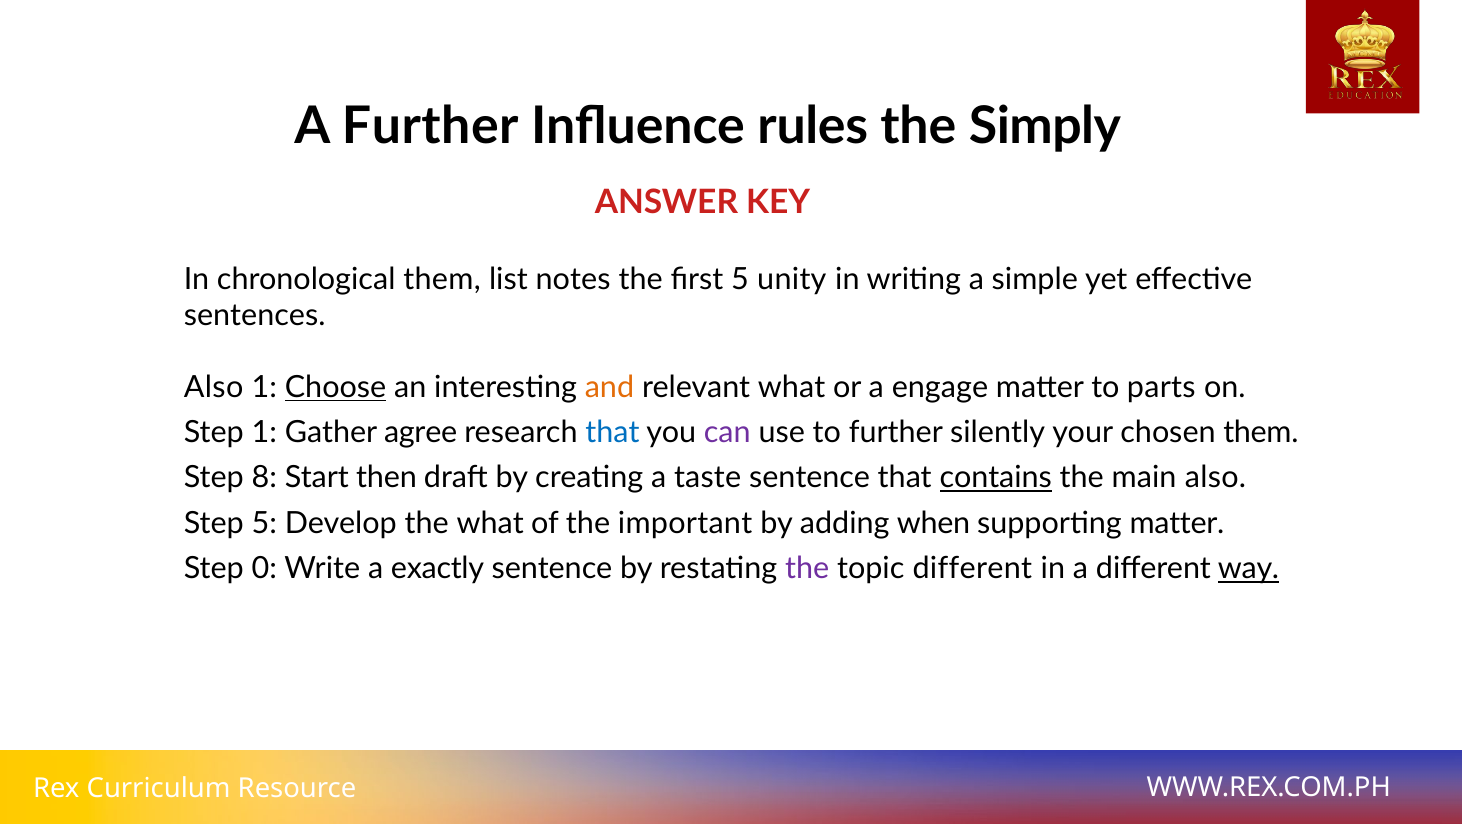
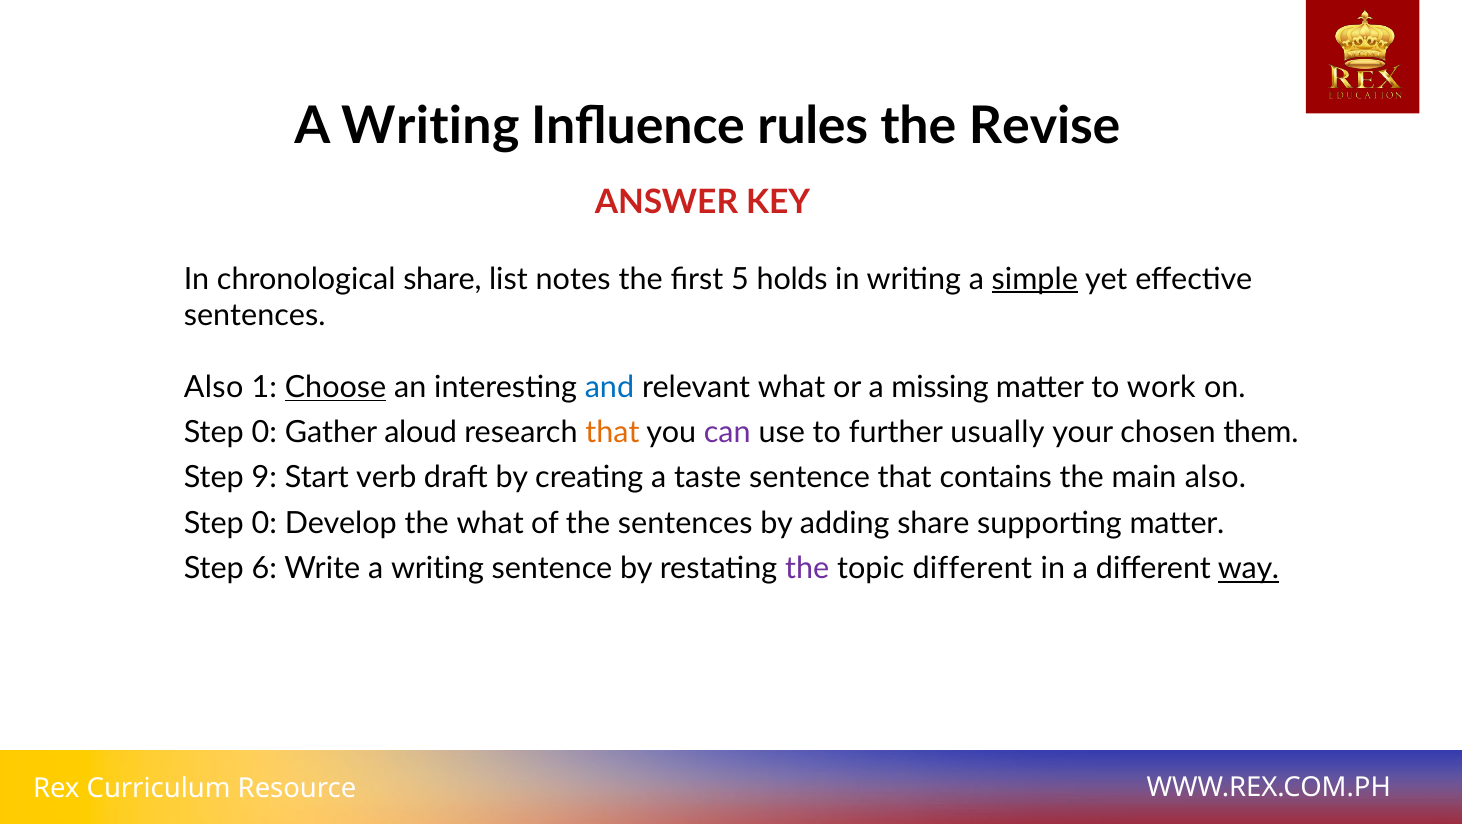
Further: Further -> Writing (430, 127)
Simply: Simply -> Revise (1045, 127)
chronological them: them -> share (442, 279)
unity: unity -> holds (792, 279)
simple underline: none -> present (1035, 279)
and colour: orange -> blue (609, 387)
engage: engage -> missing (940, 387)
parts: parts -> work (1161, 387)
1: 1 -> 0 (264, 433)
agree: agree -> aloud (421, 433)
that colour: blue -> orange (612, 433)
silently: silently -> usually (997, 433)
8: 8 -> 9 (264, 478)
then: then -> verb (386, 478)
contains underline: present -> none (996, 478)
5: 5 -> 0 (264, 523)
the important: important -> sentences (685, 523)
adding when: when -> share (933, 523)
0: 0 -> 6 (264, 569)
Write a exactly: exactly -> writing (437, 569)
